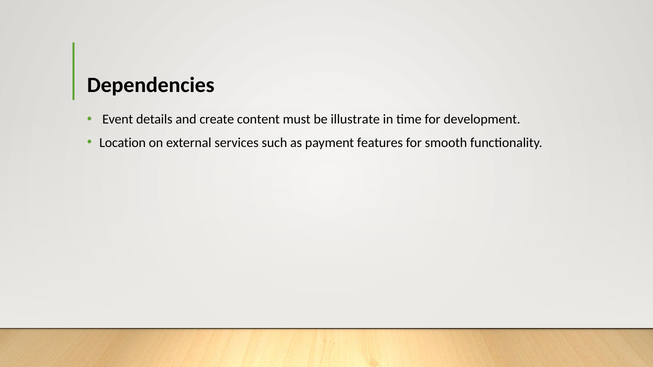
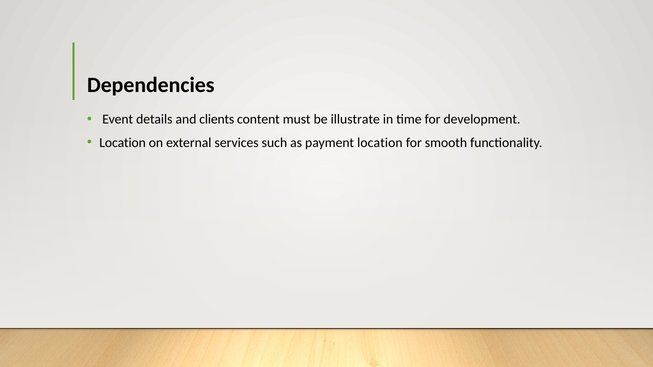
create: create -> clients (217, 120)
payment features: features -> location (380, 143)
